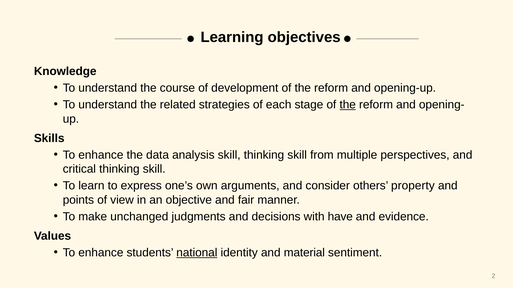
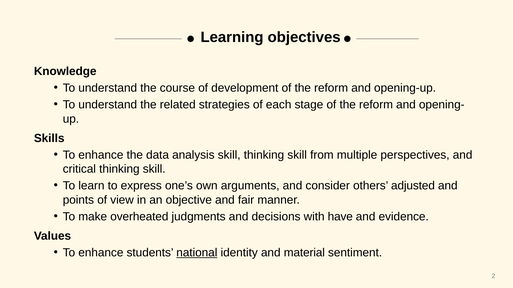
the underline: present -> none (348, 105)
property: property -> adjusted (413, 186)
unchanged: unchanged -> overheated (139, 217)
